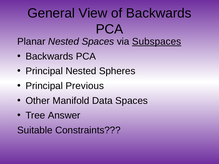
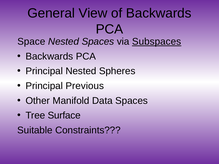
Planar: Planar -> Space (31, 42)
Answer: Answer -> Surface (64, 116)
